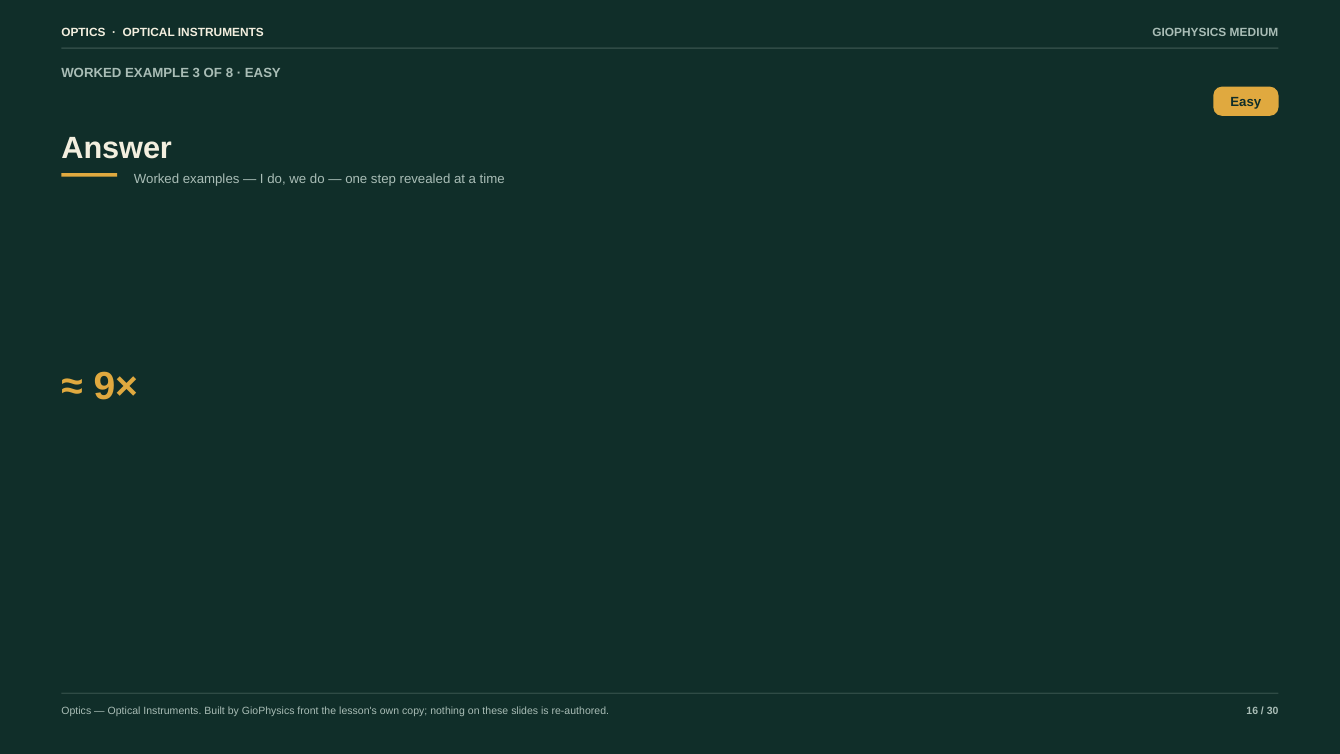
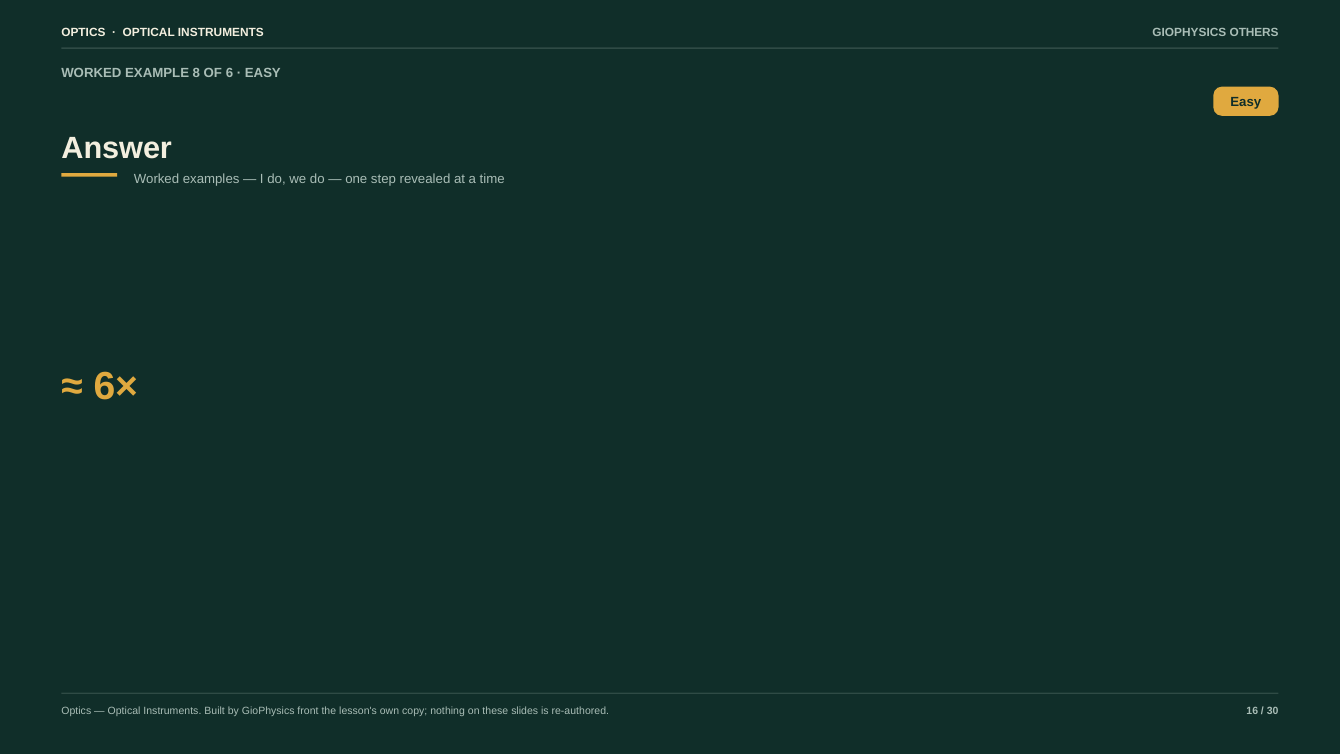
MEDIUM: MEDIUM -> OTHERS (1254, 33)
3: 3 -> 8 (196, 73)
8: 8 -> 6 (229, 73)
9×: 9× -> 6× (116, 386)
